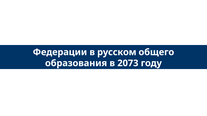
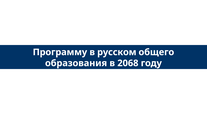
Федерации: Федерации -> Программу (60, 52)
2073: 2073 -> 2068 (128, 63)
